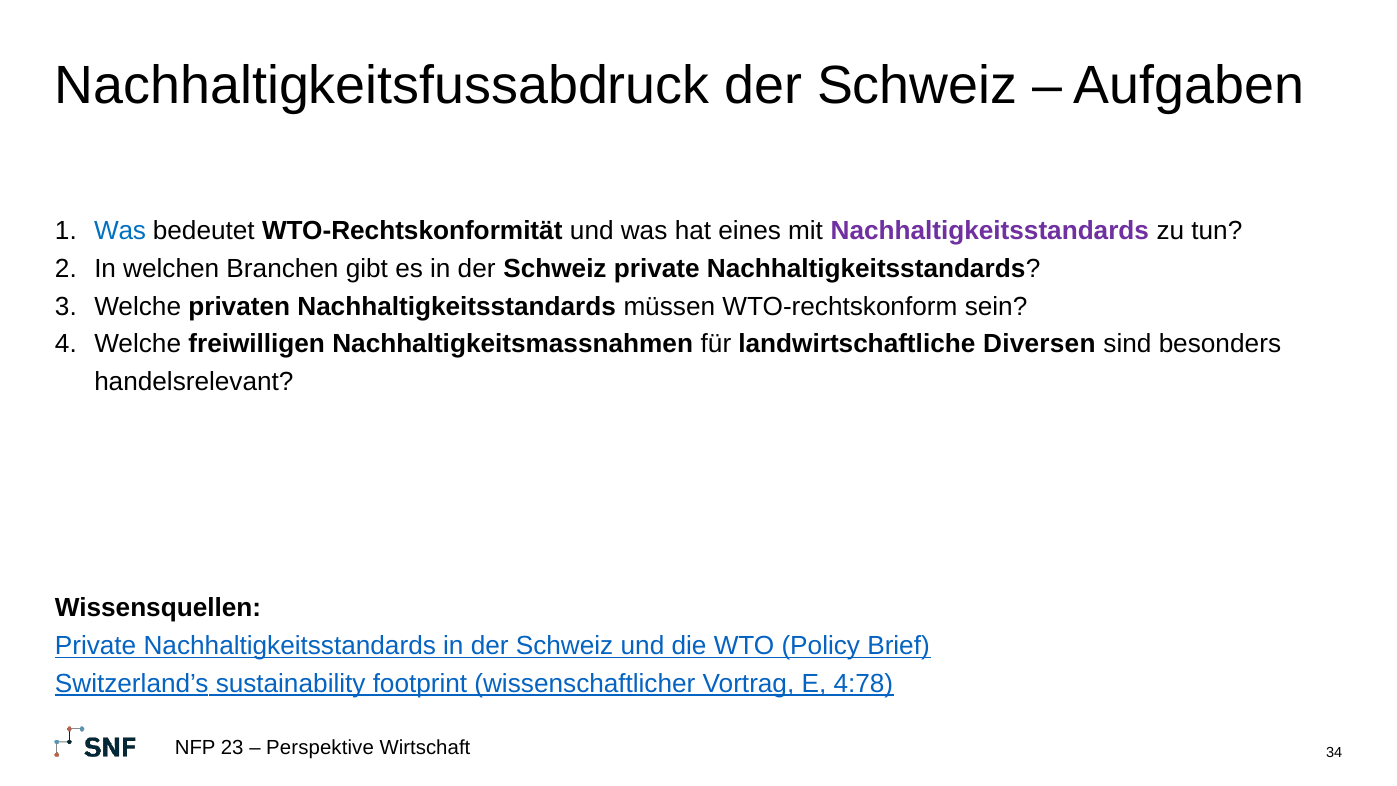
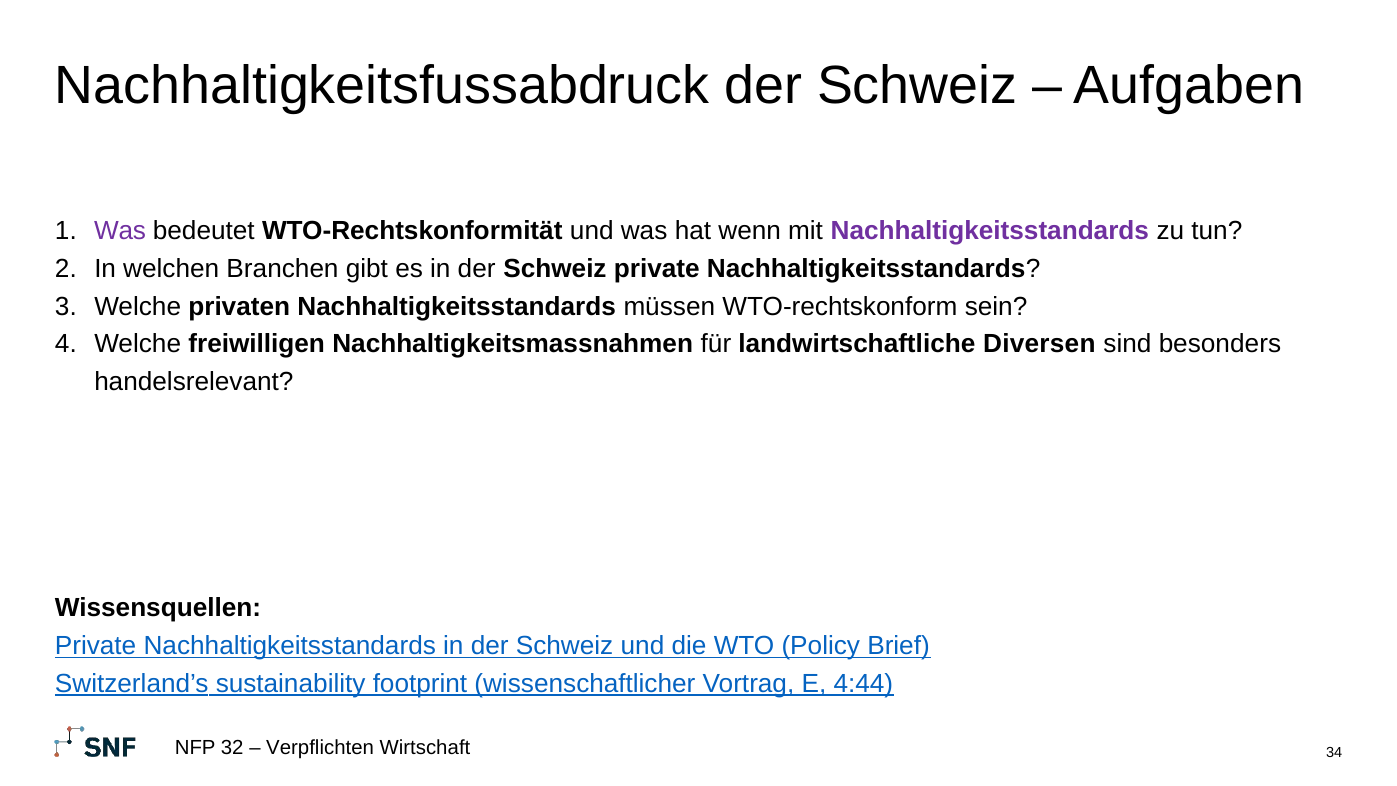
Was colour: blue -> purple (120, 231)
eines: eines -> wenn (750, 231)
4:78: 4:78 -> 4:44 (863, 683)
23: 23 -> 32 (232, 748)
Perspektive: Perspektive -> Verpflichten (320, 748)
